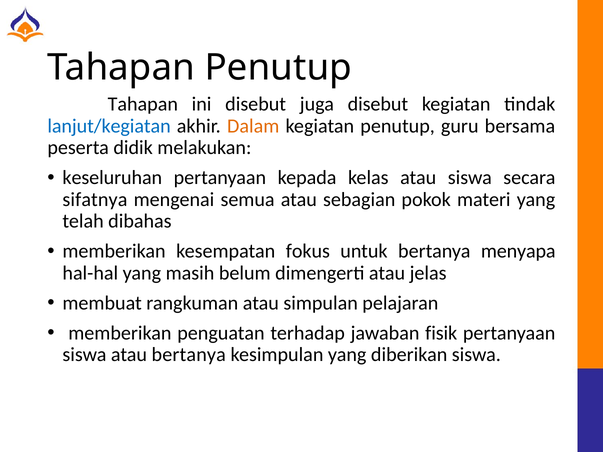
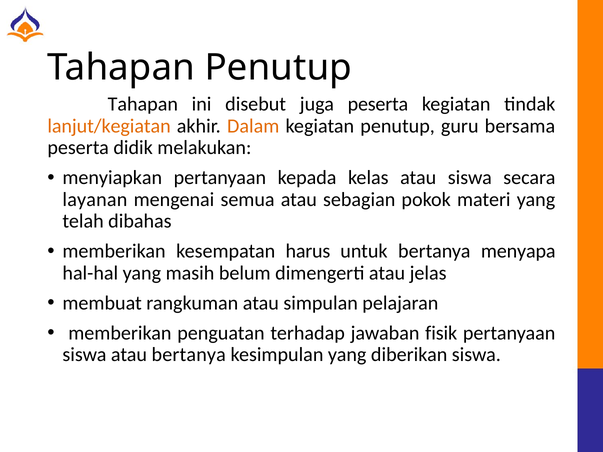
juga disebut: disebut -> peserta (378, 104)
lanjut/kegiatan colour: blue -> orange (109, 126)
keseluruhan: keseluruhan -> menyiapkan (112, 178)
sifatnya: sifatnya -> layanan (95, 200)
fokus: fokus -> harus (308, 251)
